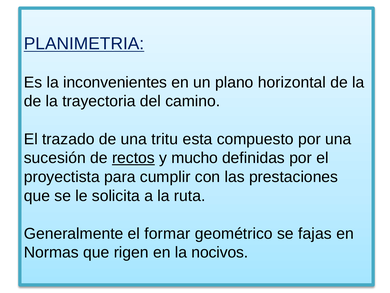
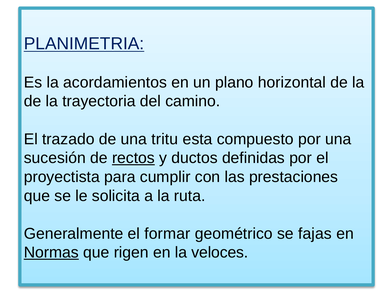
inconvenientes: inconvenientes -> acordamientos (115, 82)
mucho: mucho -> ductos (195, 158)
Normas underline: none -> present (51, 252)
nocivos: nocivos -> veloces (220, 252)
